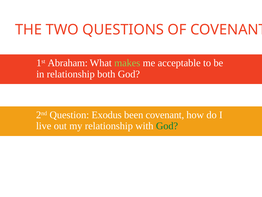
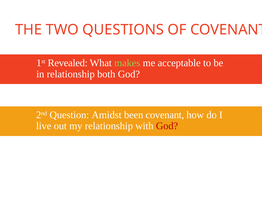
Abraham: Abraham -> Revealed (68, 63)
Exodus: Exodus -> Amidst (107, 115)
God colour: green -> red (167, 126)
